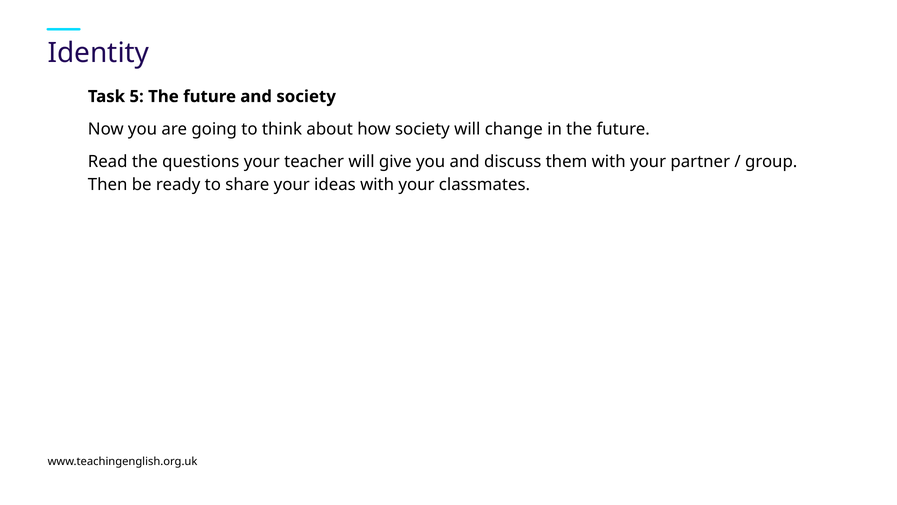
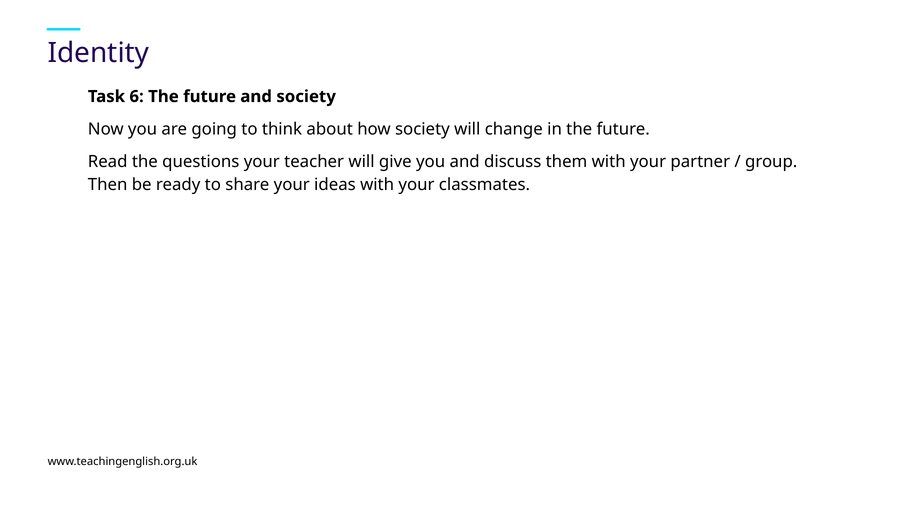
5: 5 -> 6 (137, 96)
